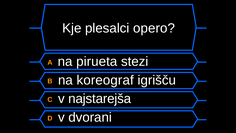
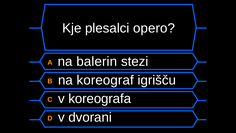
pirueta: pirueta -> balerin (97, 61)
najstarejša: najstarejša -> koreografa (100, 99)
